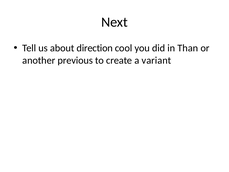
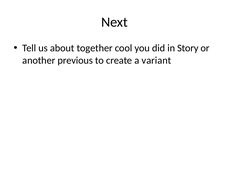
direction: direction -> together (95, 48)
Than: Than -> Story (188, 48)
